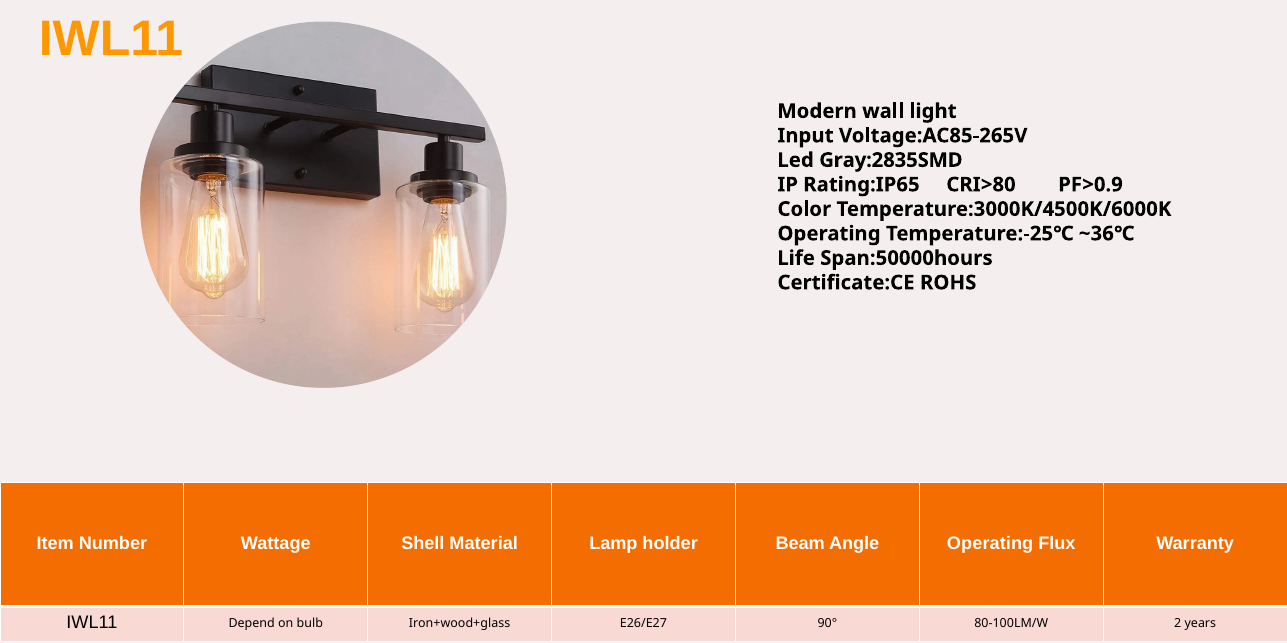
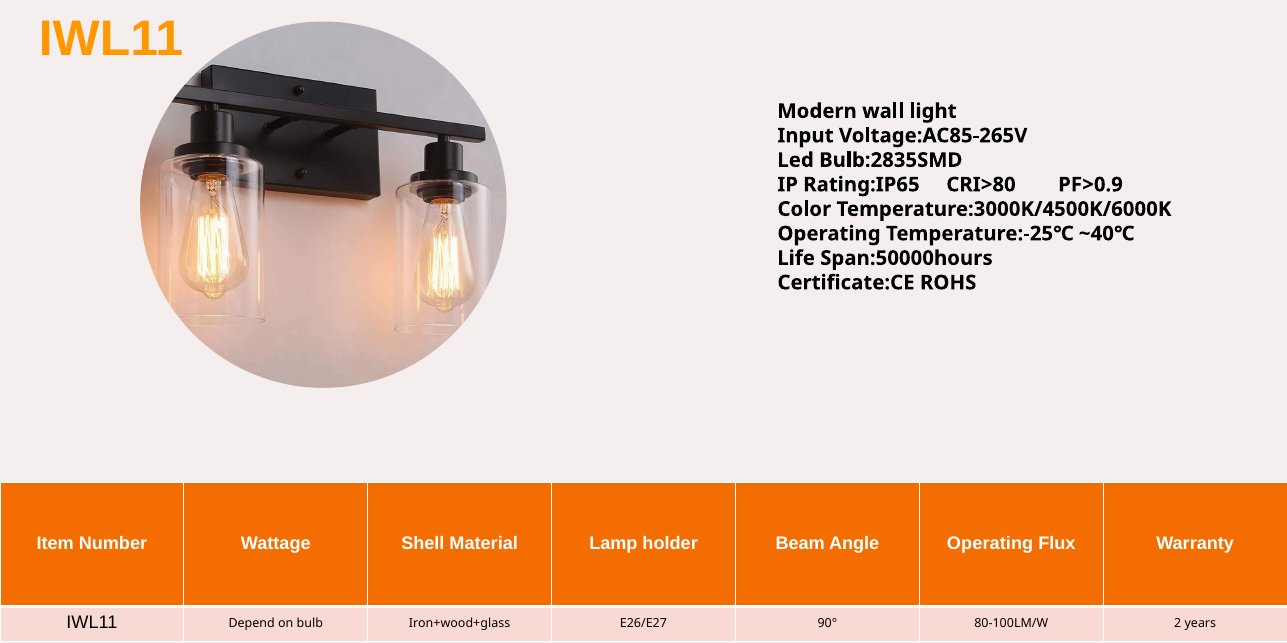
Gray:2835SMD: Gray:2835SMD -> Bulb:2835SMD (891, 160)
~36℃: ~36℃ -> ~40℃ (1107, 234)
